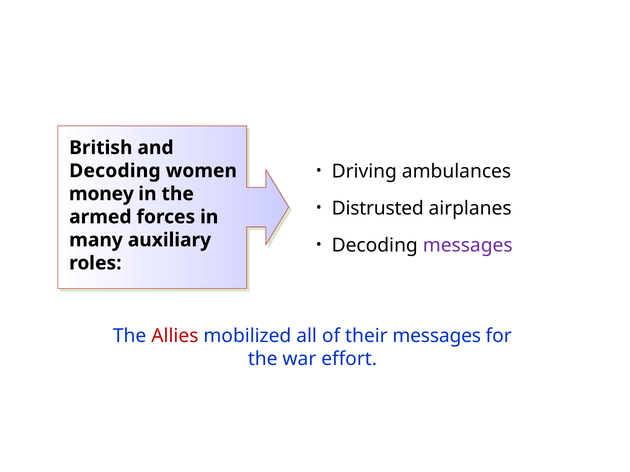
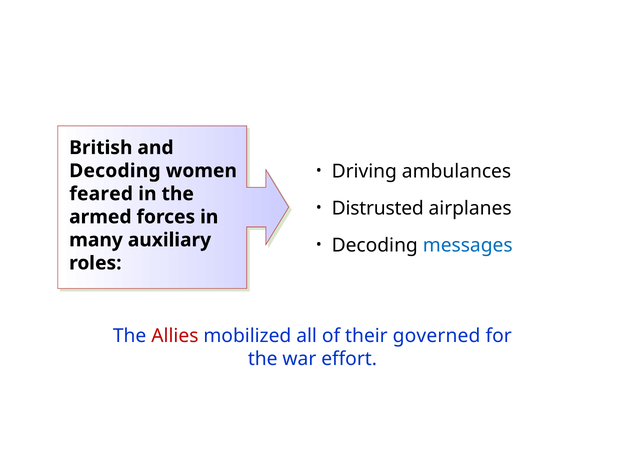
money: money -> feared (101, 194)
messages colour: purple -> blue (468, 245)
their messages: messages -> governed (437, 336)
